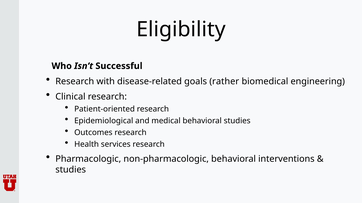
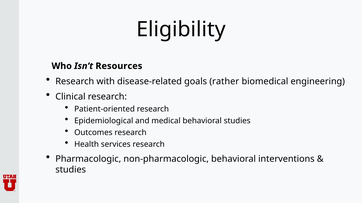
Successful: Successful -> Resources (119, 66)
